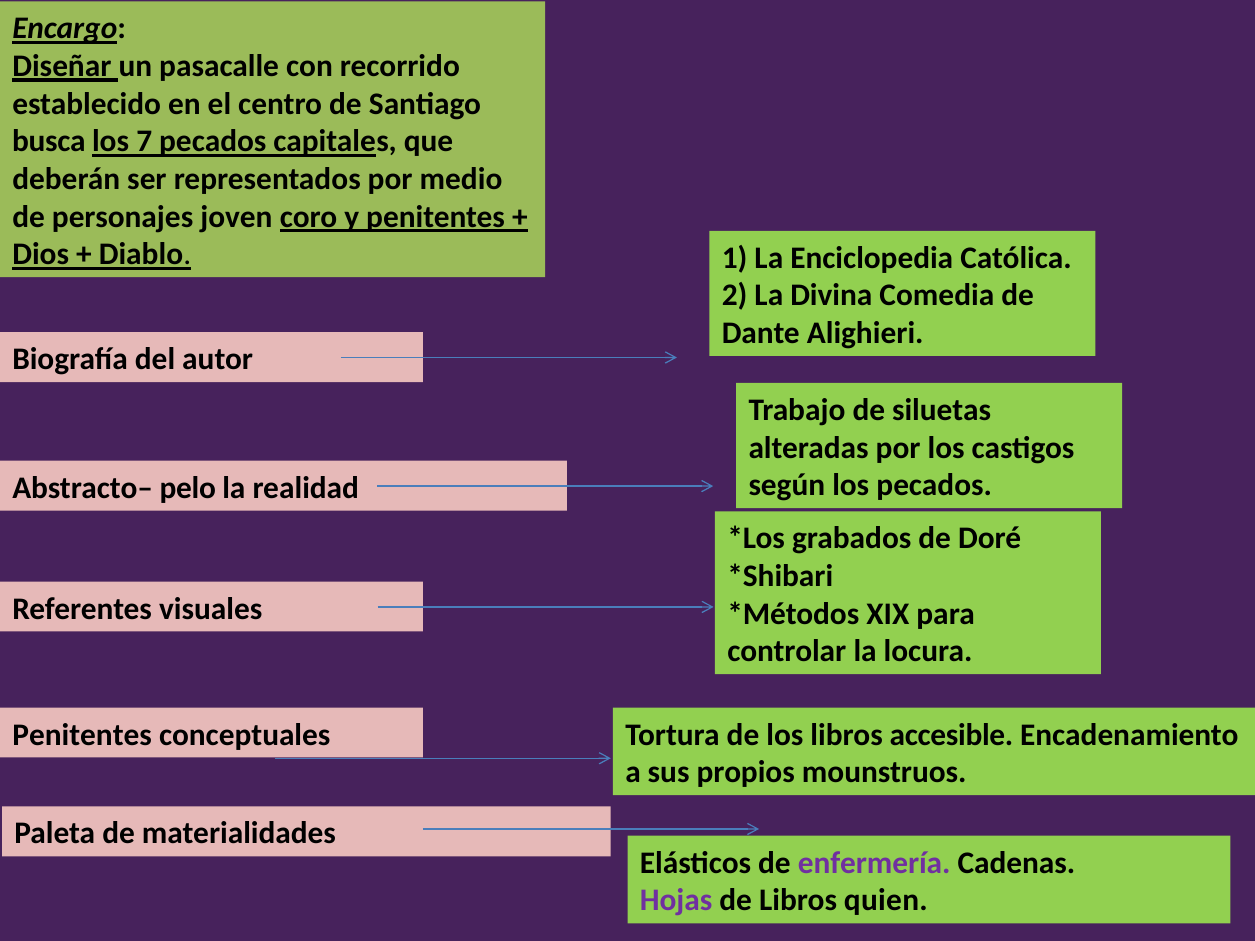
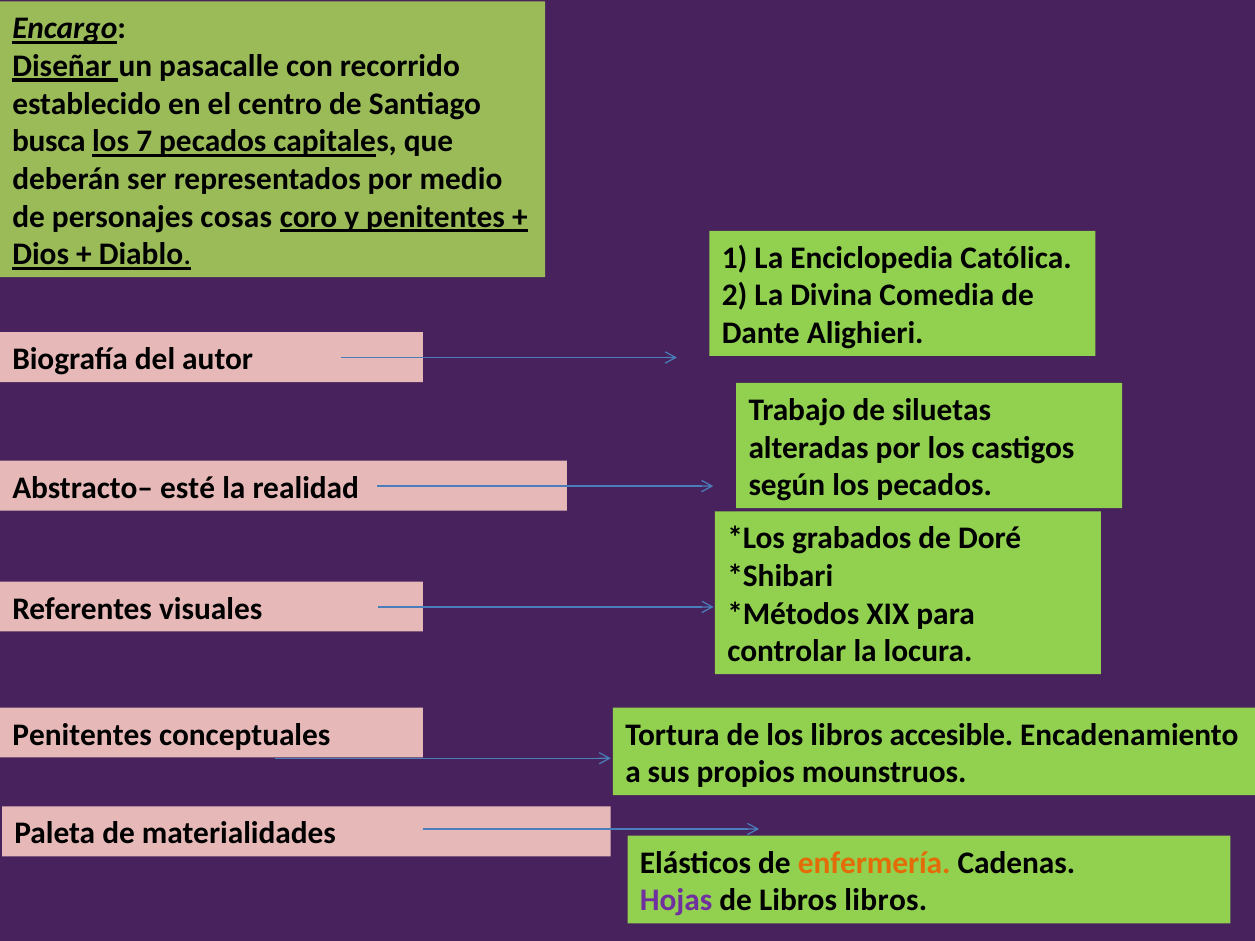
joven: joven -> cosas (236, 217)
pelo: pelo -> esté (188, 488)
enfermería colour: purple -> orange (874, 863)
Libros quien: quien -> libros (886, 901)
